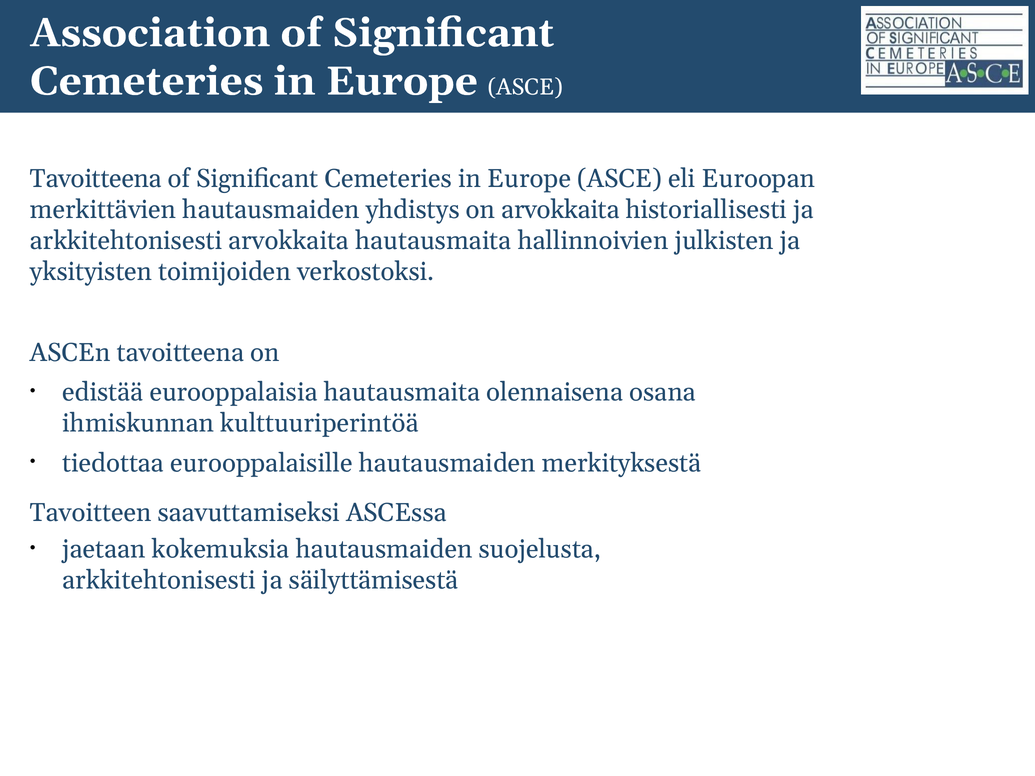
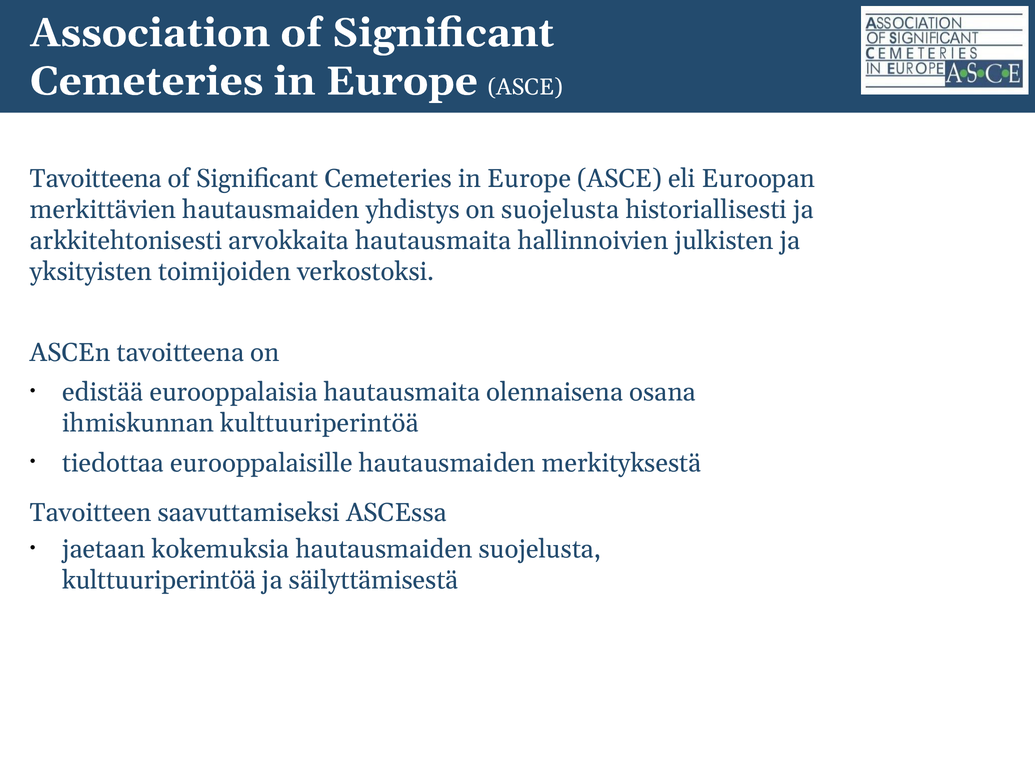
on arvokkaita: arvokkaita -> suojelusta (560, 210)
arkkitehtonisesti: arkkitehtonisesti -> kulttuuriperintöä (159, 580)
